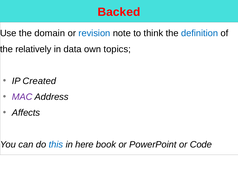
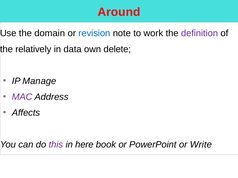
Backed: Backed -> Around (119, 12)
think: think -> work (153, 33)
definition colour: blue -> purple (200, 33)
topics: topics -> delete (117, 49)
Created: Created -> Manage (39, 81)
this colour: blue -> purple (56, 145)
Code: Code -> Write (201, 145)
